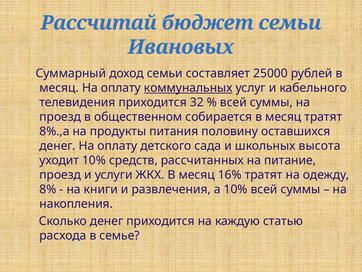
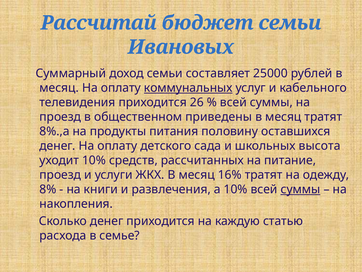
32: 32 -> 26 (197, 102)
собирается: собирается -> приведены (219, 117)
суммы underline: none -> present (300, 189)
